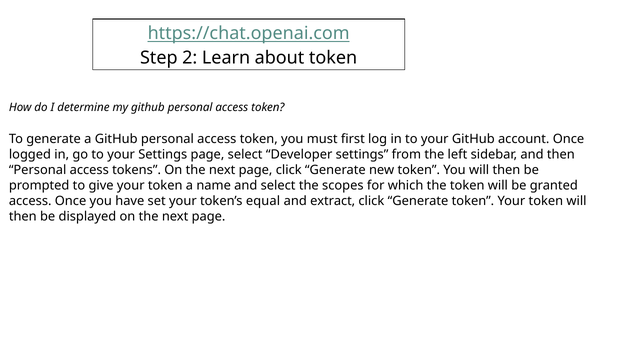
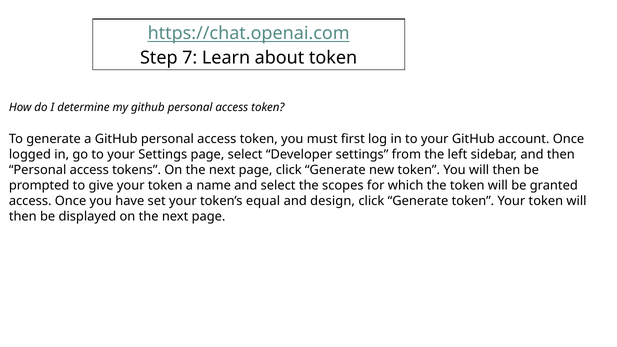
2: 2 -> 7 (190, 58)
extract: extract -> design (333, 201)
